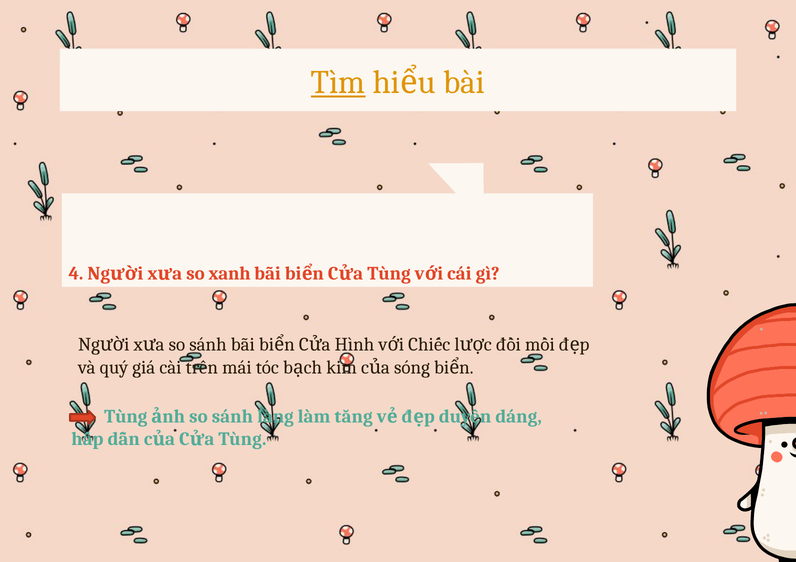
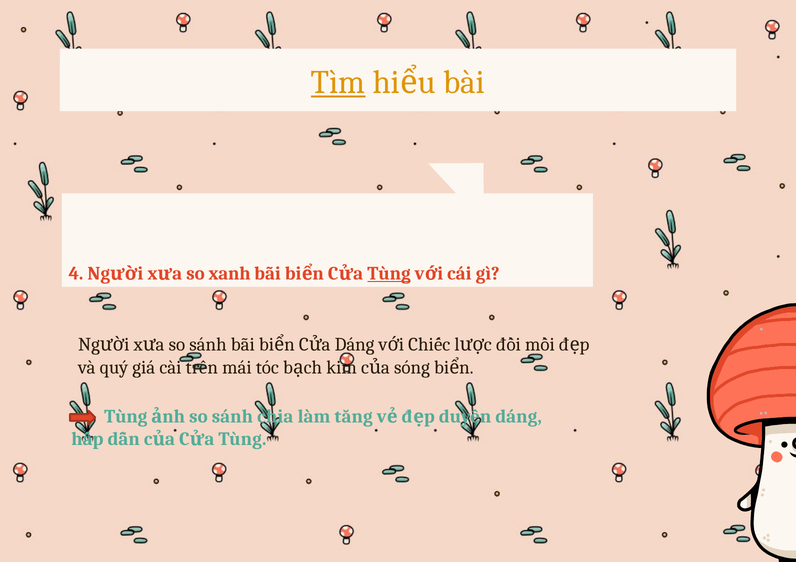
Tùng underline: none -> present (389, 274)
Hình: Hình -> Dáng (355, 345)
làng: làng -> chia (275, 417)
